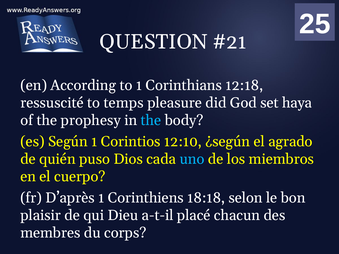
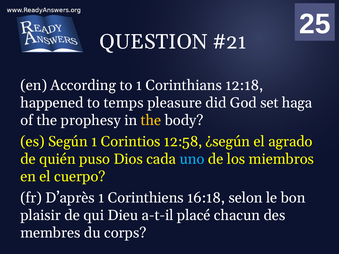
ressuscité: ressuscité -> happened (52, 103)
haya: haya -> haga (297, 103)
the colour: light blue -> yellow (151, 120)
12:10: 12:10 -> 12:58 (183, 142)
18:18: 18:18 -> 16:18 (206, 198)
